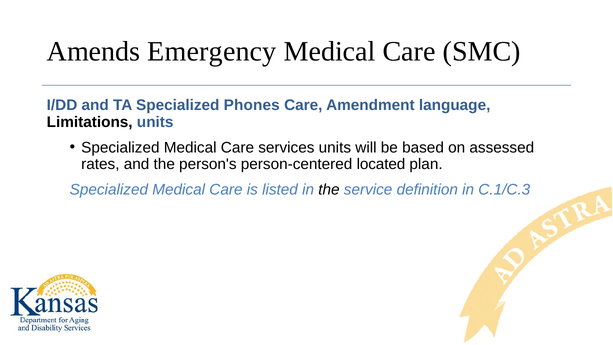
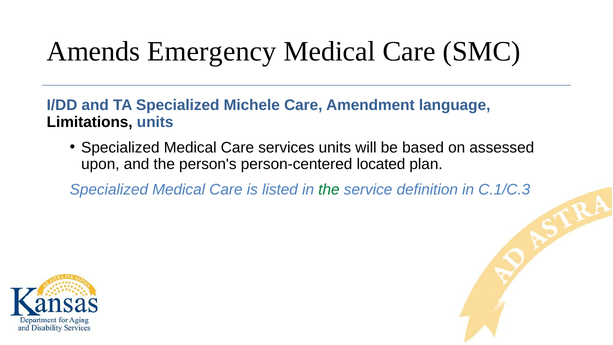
Phones: Phones -> Michele (252, 105)
rates: rates -> upon (100, 164)
the colour: black -> green (329, 189)
